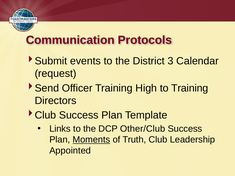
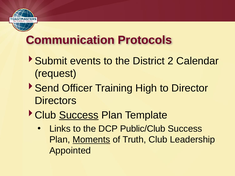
3: 3 -> 2 (171, 61)
to Training: Training -> Director (190, 88)
Success underline: none -> present (79, 115)
Other/Club: Other/Club -> Public/Club (143, 129)
